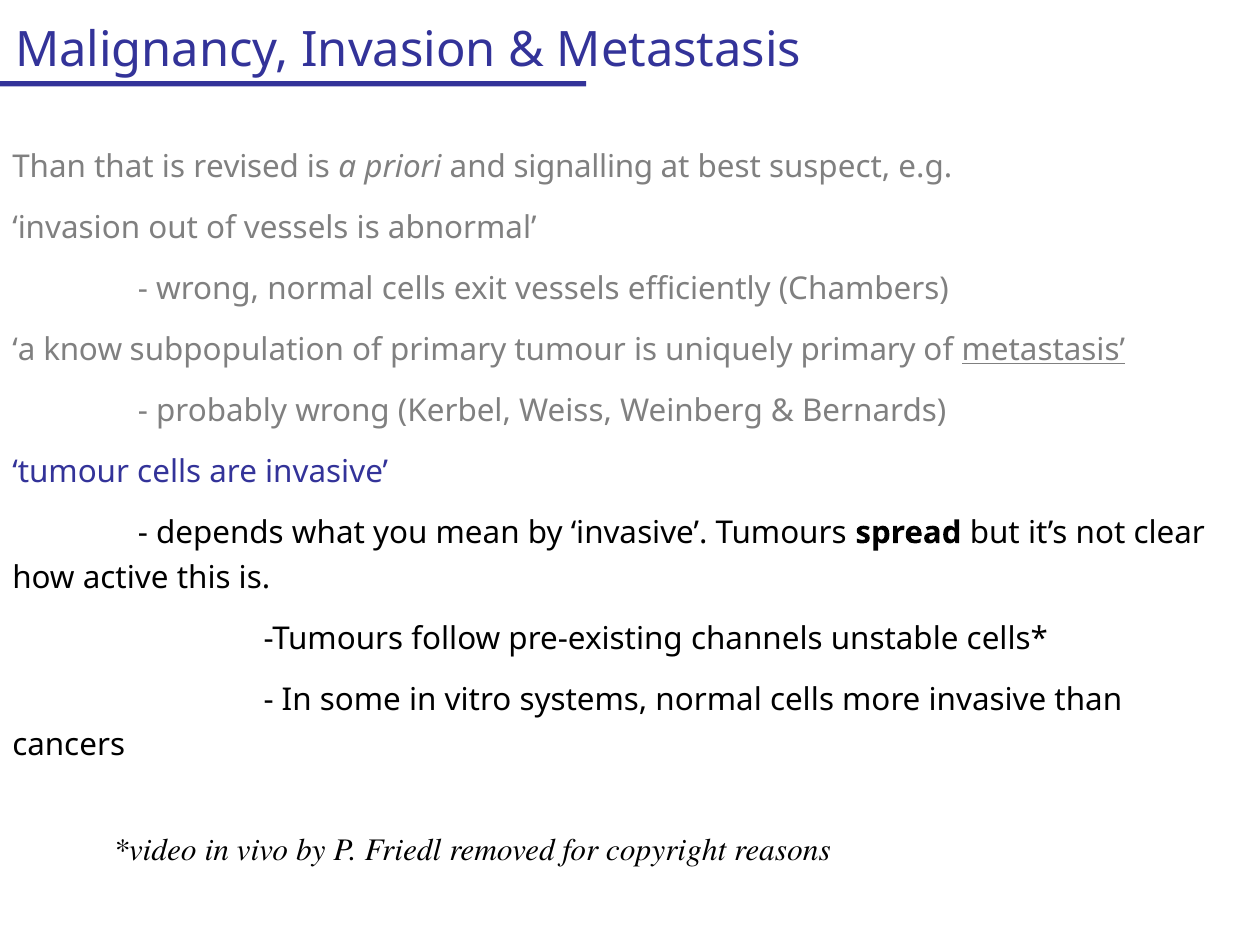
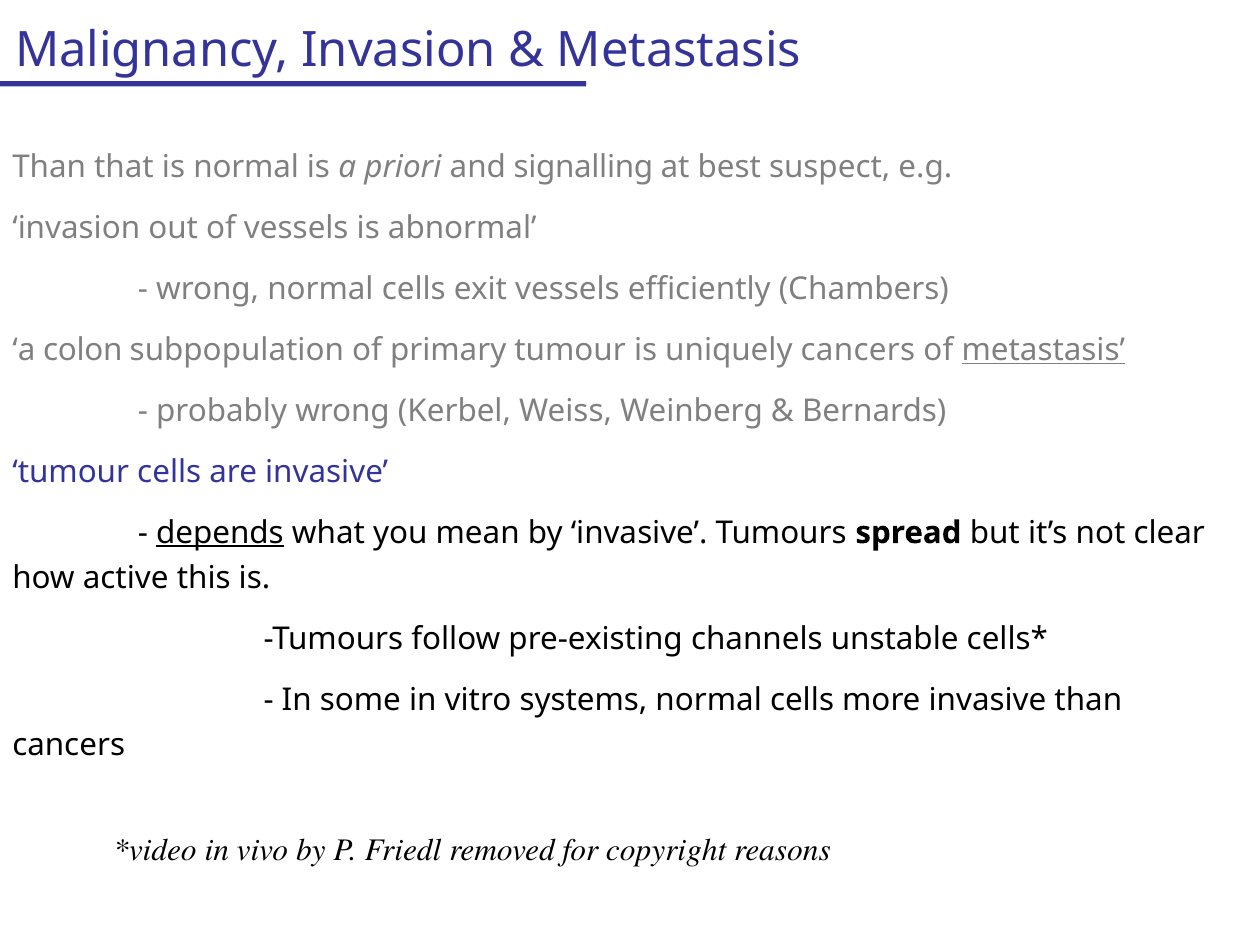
is revised: revised -> normal (246, 167)
know: know -> colon (83, 350)
uniquely primary: primary -> cancers (858, 350)
depends underline: none -> present (220, 533)
